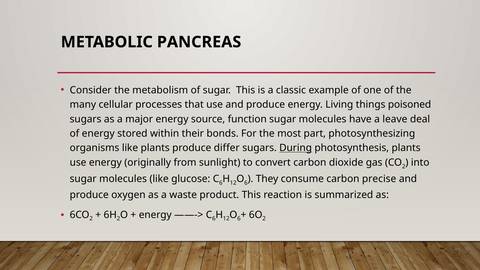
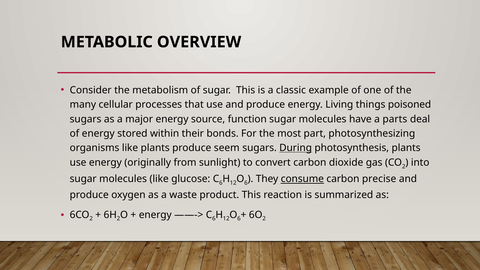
PANCREAS: PANCREAS -> OVERVIEW (199, 42)
leave: leave -> parts (395, 119)
differ: differ -> seem (227, 148)
consume underline: none -> present (302, 179)
